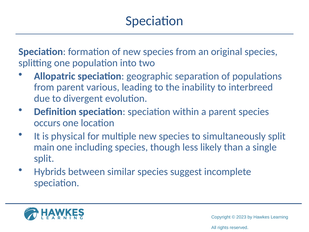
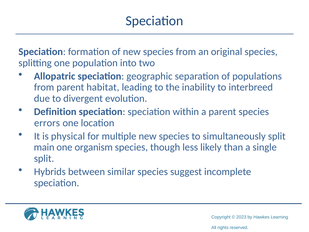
various: various -> habitat (103, 87)
occurs: occurs -> errors (47, 123)
including: including -> organism (94, 147)
